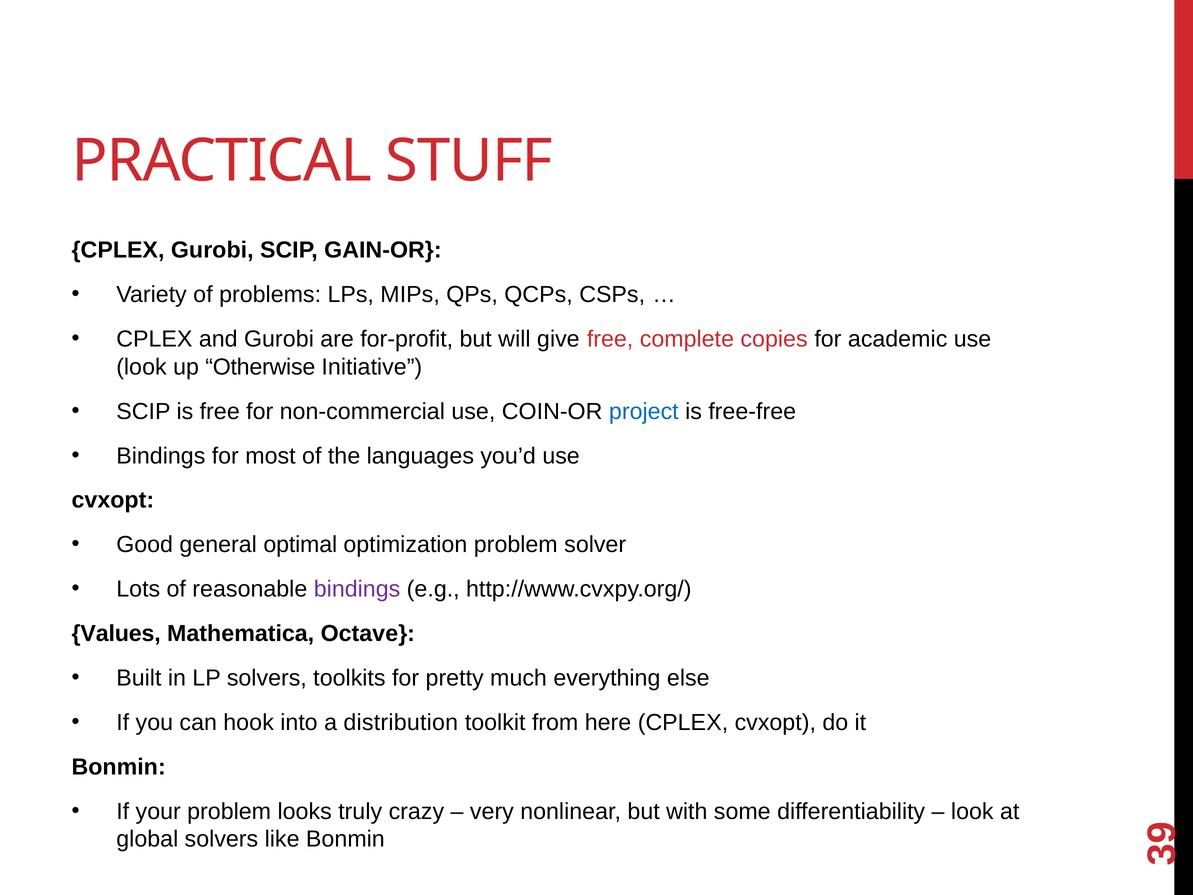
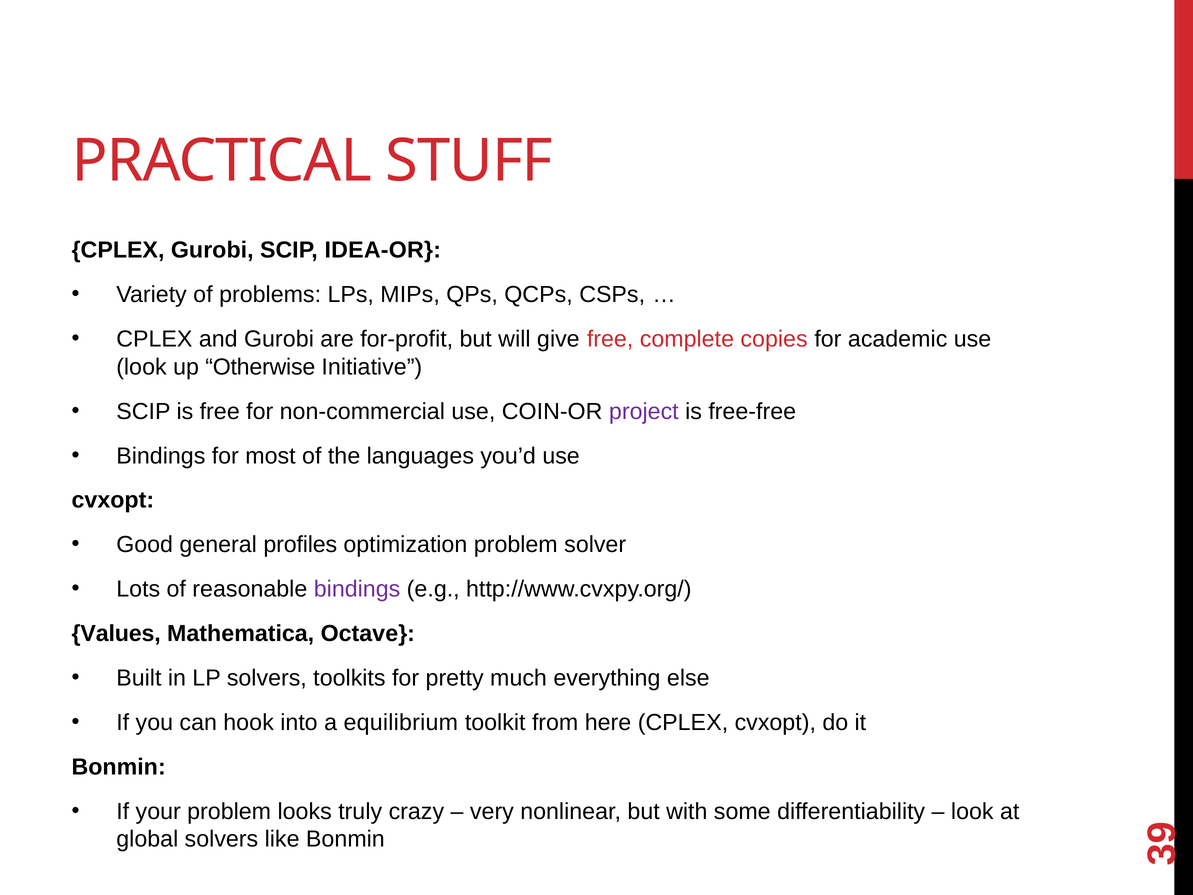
GAIN-OR: GAIN-OR -> IDEA-OR (383, 250)
project colour: blue -> purple (644, 411)
optimal: optimal -> profiles (300, 545)
distribution: distribution -> equilibrium (401, 722)
